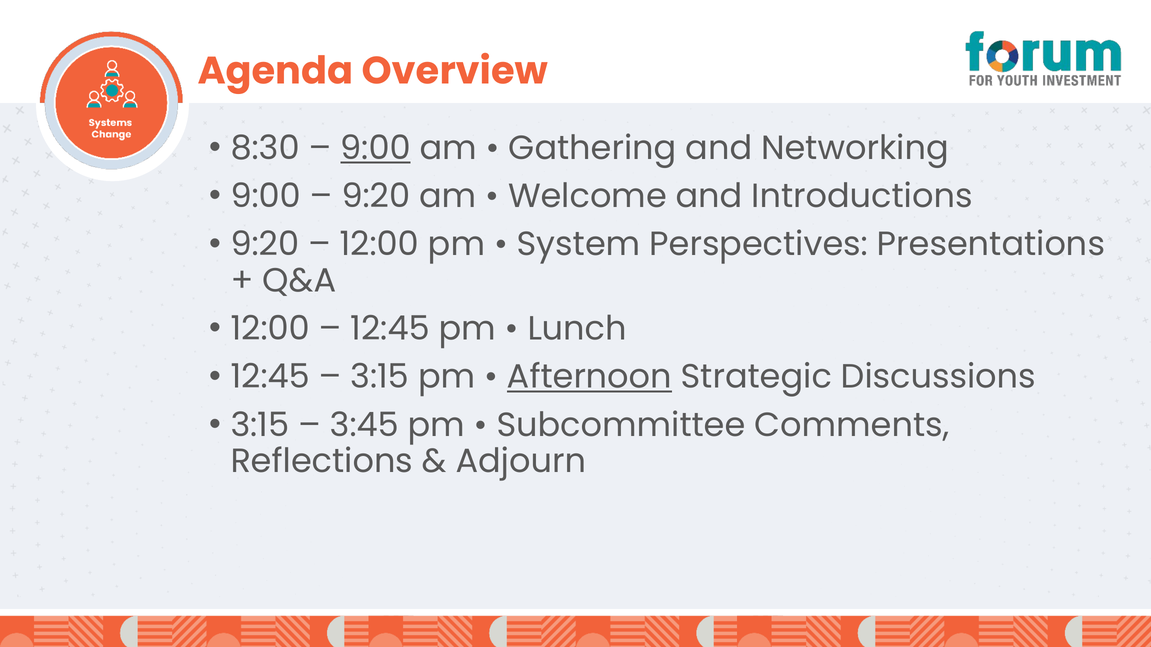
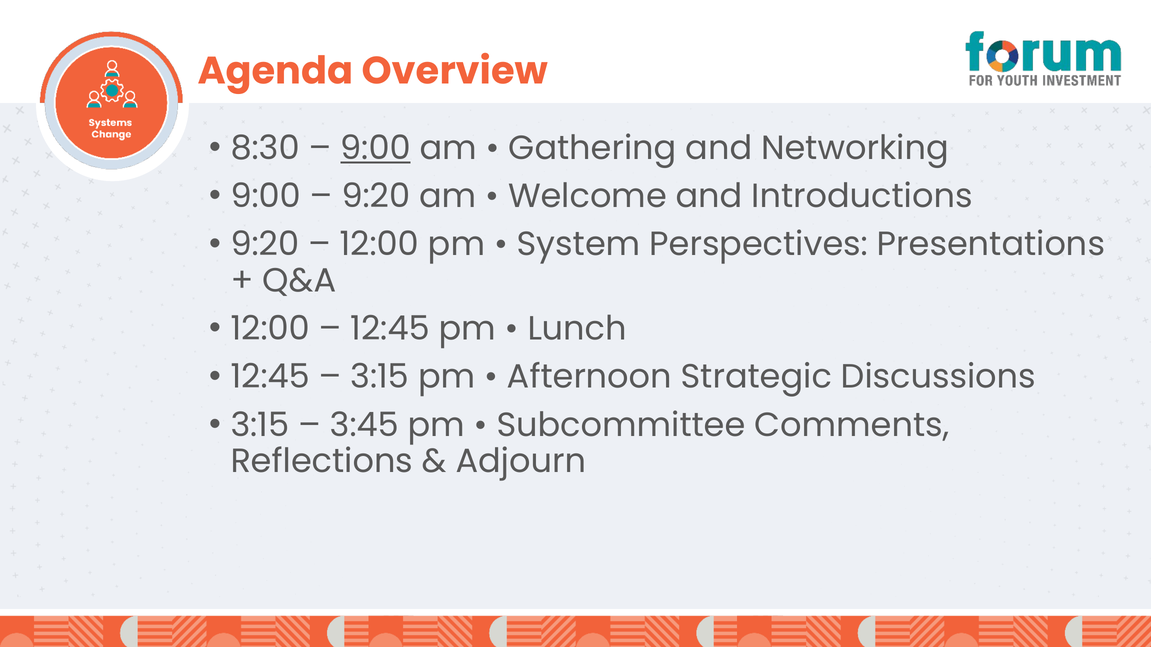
Afternoon underline: present -> none (589, 377)
